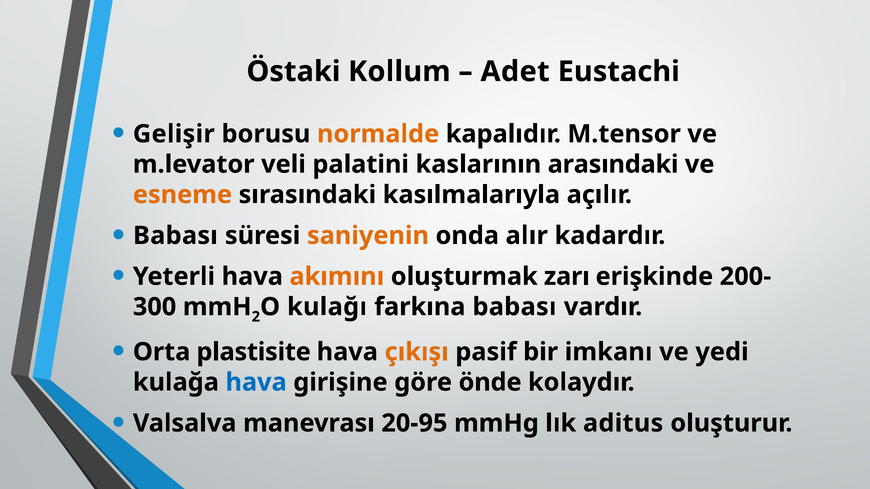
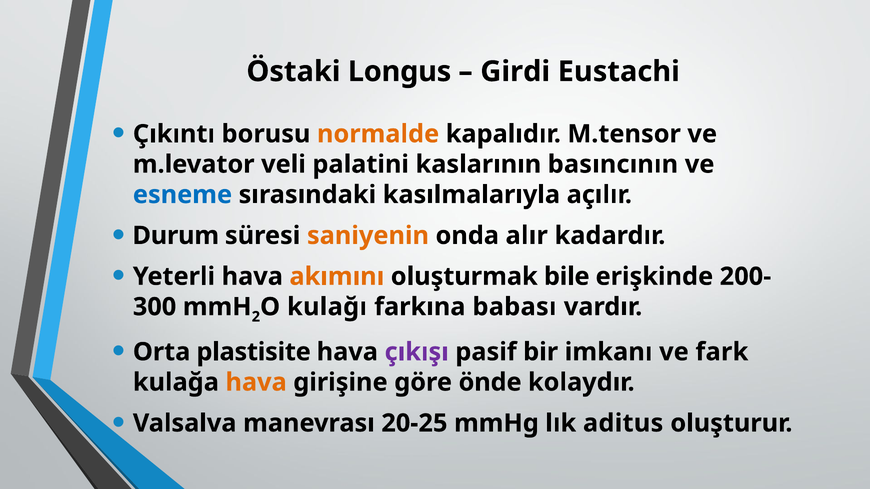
Kollum: Kollum -> Longus (400, 72)
Adet: Adet -> Girdi (515, 72)
Gelişir: Gelişir -> Çıkıntı (174, 134)
arasındaki: arasındaki -> basıncının (613, 164)
esneme colour: orange -> blue (182, 195)
Babası: Babası -> Durum (176, 236)
zarı: zarı -> bile (567, 277)
çıkışı colour: orange -> purple (417, 352)
yedi: yedi -> fark (722, 352)
hava colour: blue -> orange (256, 383)
20-95: 20-95 -> 20-25 (414, 423)
